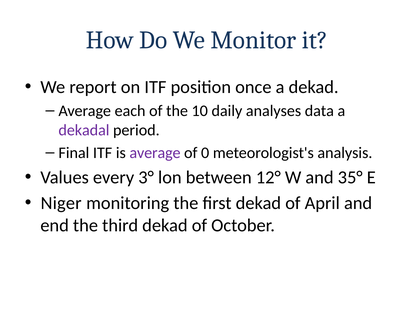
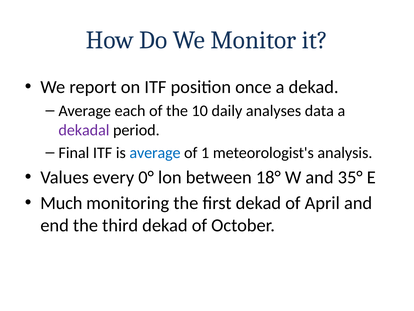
average colour: purple -> blue (155, 153)
0: 0 -> 1 (205, 153)
3°: 3° -> 0° (146, 177)
12°: 12° -> 18° (268, 177)
Niger: Niger -> Much (61, 203)
